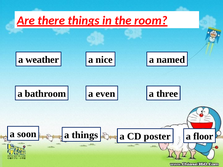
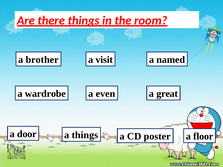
weather: weather -> brother (42, 60)
nice: nice -> visit (104, 60)
bathroom: bathroom -> wardrobe (45, 94)
three: three -> great (167, 94)
soon: soon -> door (27, 134)
